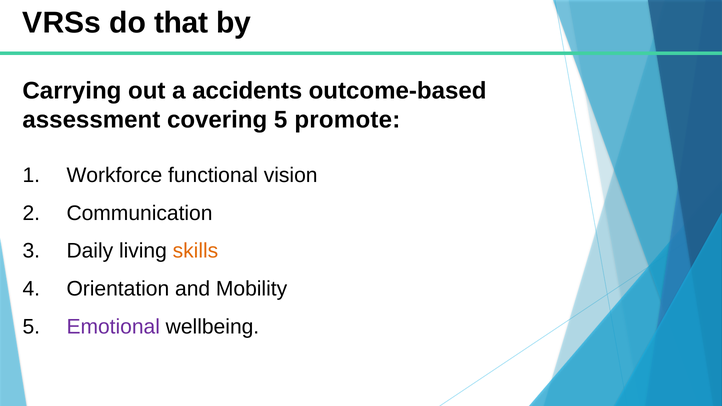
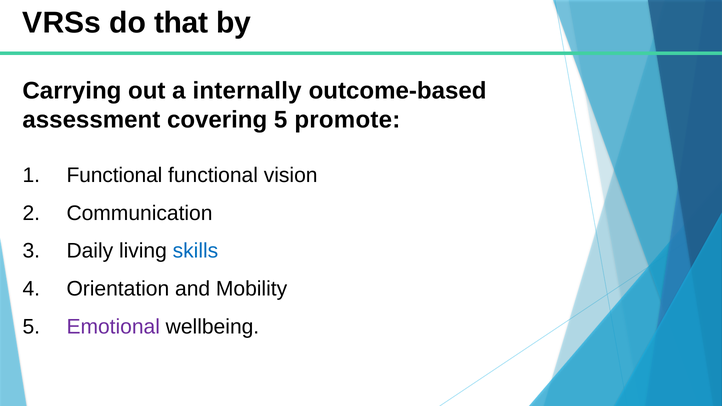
accidents: accidents -> internally (247, 91)
Workforce: Workforce -> Functional (114, 175)
skills colour: orange -> blue (195, 251)
